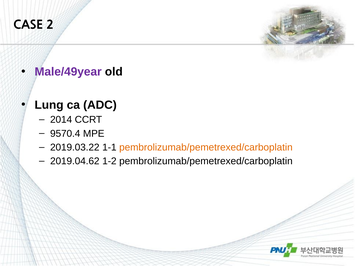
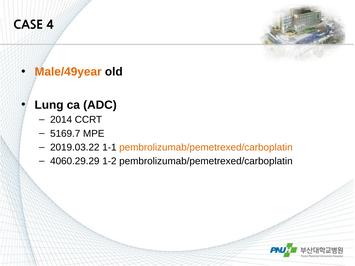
2: 2 -> 4 (50, 25)
Male/49year colour: purple -> orange (68, 72)
9570.4: 9570.4 -> 5169.7 (65, 134)
2019.04.62: 2019.04.62 -> 4060.29.29 (75, 161)
